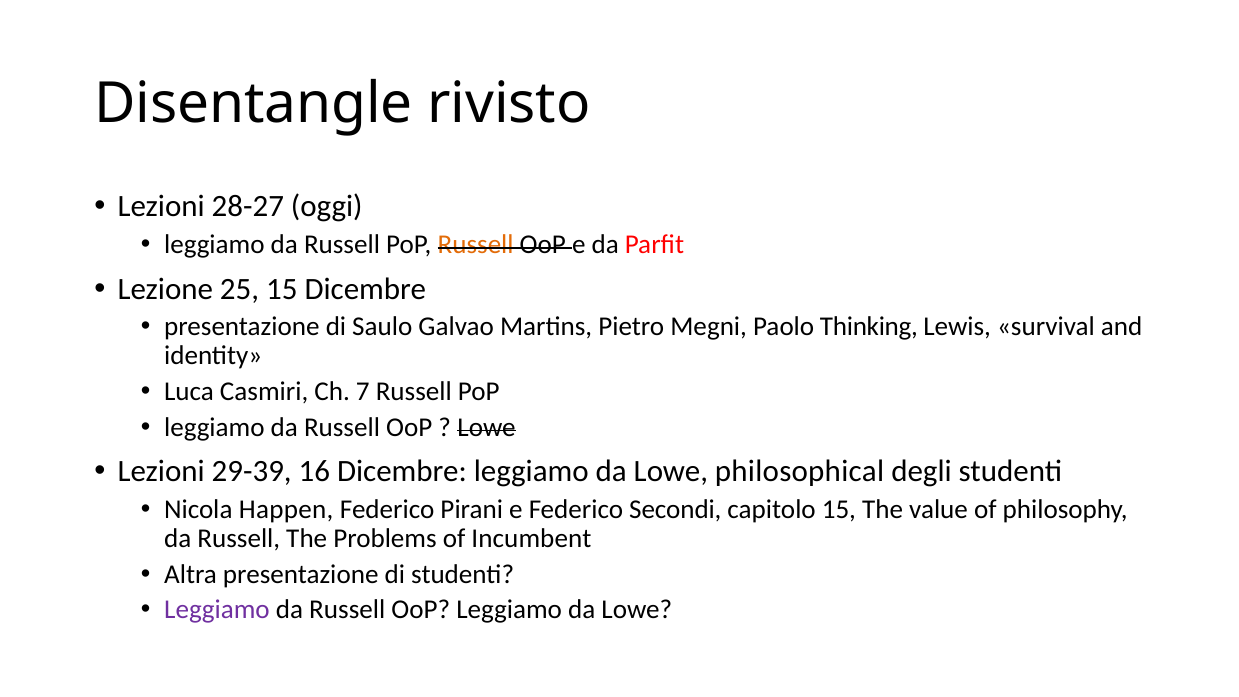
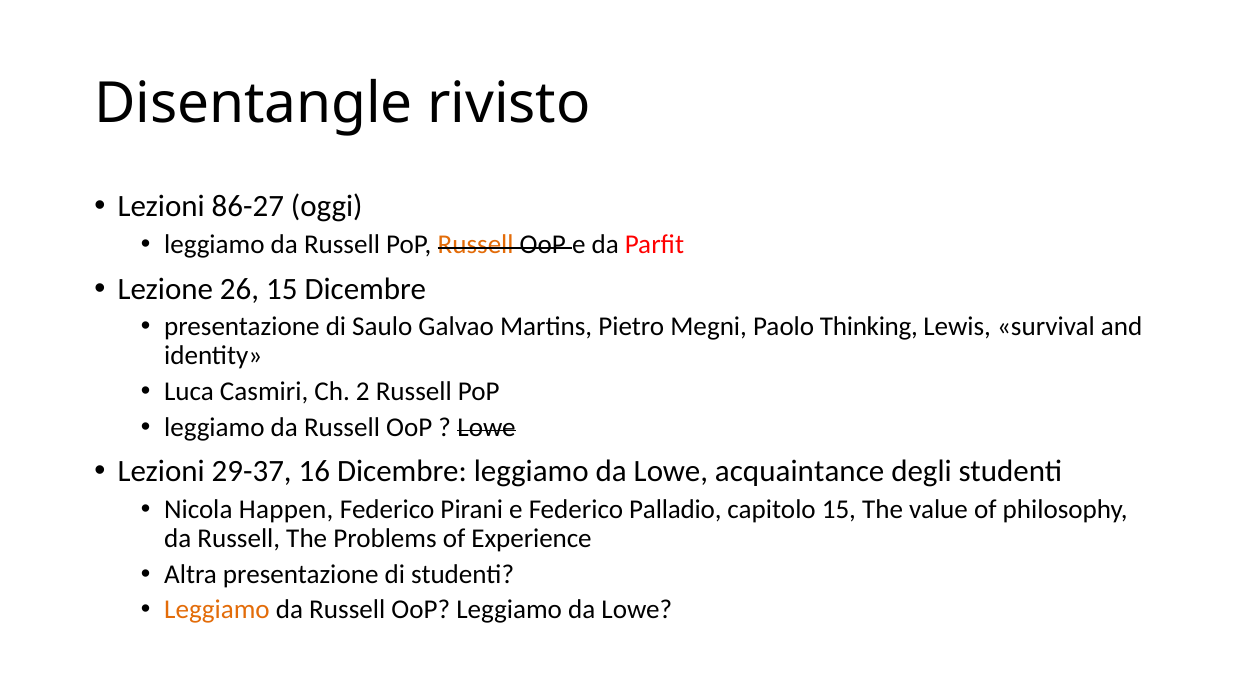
28-27: 28-27 -> 86-27 (248, 207)
25: 25 -> 26 (240, 289)
7: 7 -> 2 (363, 392)
29-39: 29-39 -> 29-37 (252, 472)
philosophical: philosophical -> acquaintance (800, 472)
Secondi: Secondi -> Palladio (675, 509)
Incumbent: Incumbent -> Experience (532, 539)
Leggiamo colour: purple -> orange (217, 610)
